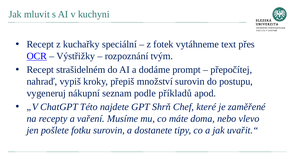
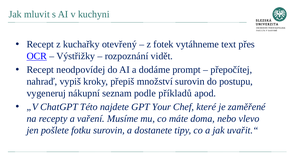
speciální: speciální -> otevřený (119, 44)
tvým: tvým -> vidět (162, 56)
strašidelném: strašidelném -> neodpovídej (81, 70)
Shrň: Shrň -> Your (161, 107)
